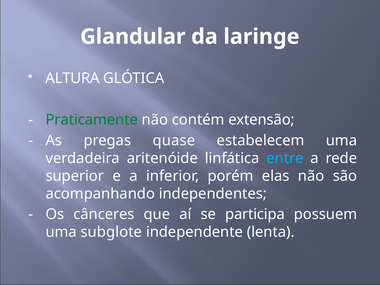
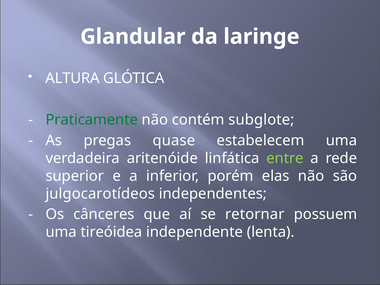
extensão: extensão -> subglote (261, 120)
entre colour: light blue -> light green (285, 158)
acompanhando: acompanhando -> julgocarotídeos (100, 194)
participa: participa -> retornar (255, 214)
subglote: subglote -> tireóidea (111, 232)
